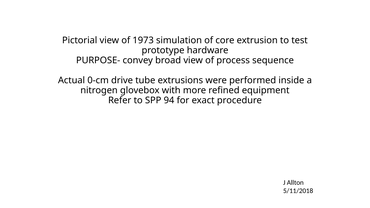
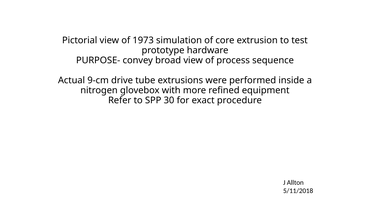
0-cm: 0-cm -> 9-cm (98, 80)
94: 94 -> 30 (169, 100)
